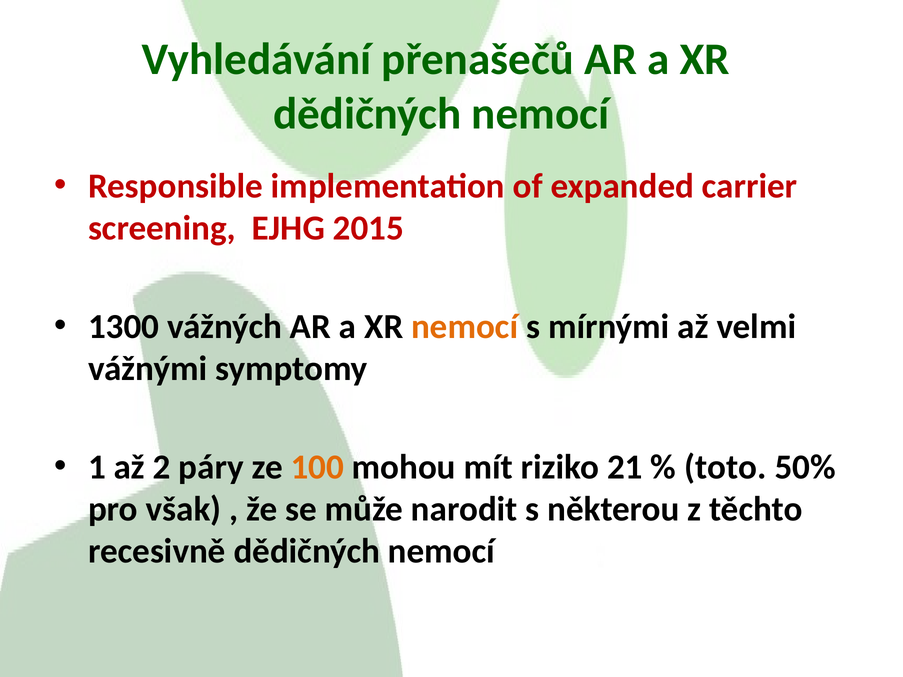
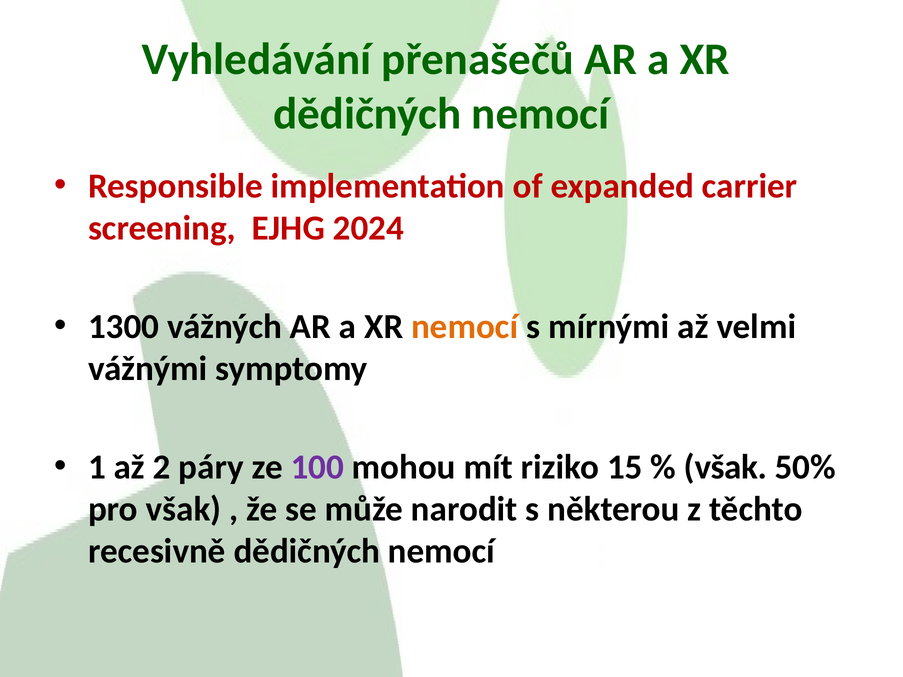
2015: 2015 -> 2024 (368, 228)
100 colour: orange -> purple (317, 467)
21: 21 -> 15 (625, 467)
toto: toto -> však (726, 467)
